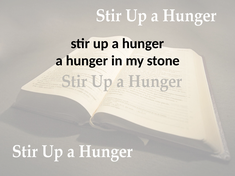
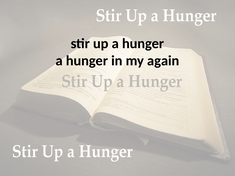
stone: stone -> again (163, 61)
